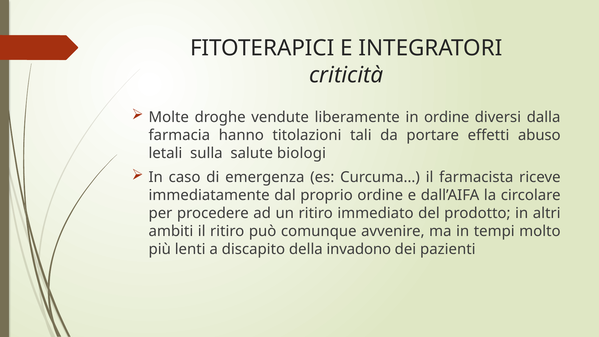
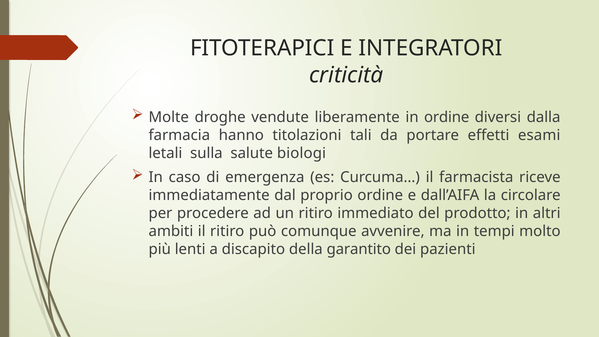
abuso: abuso -> esami (539, 135)
invadono: invadono -> garantito (359, 249)
